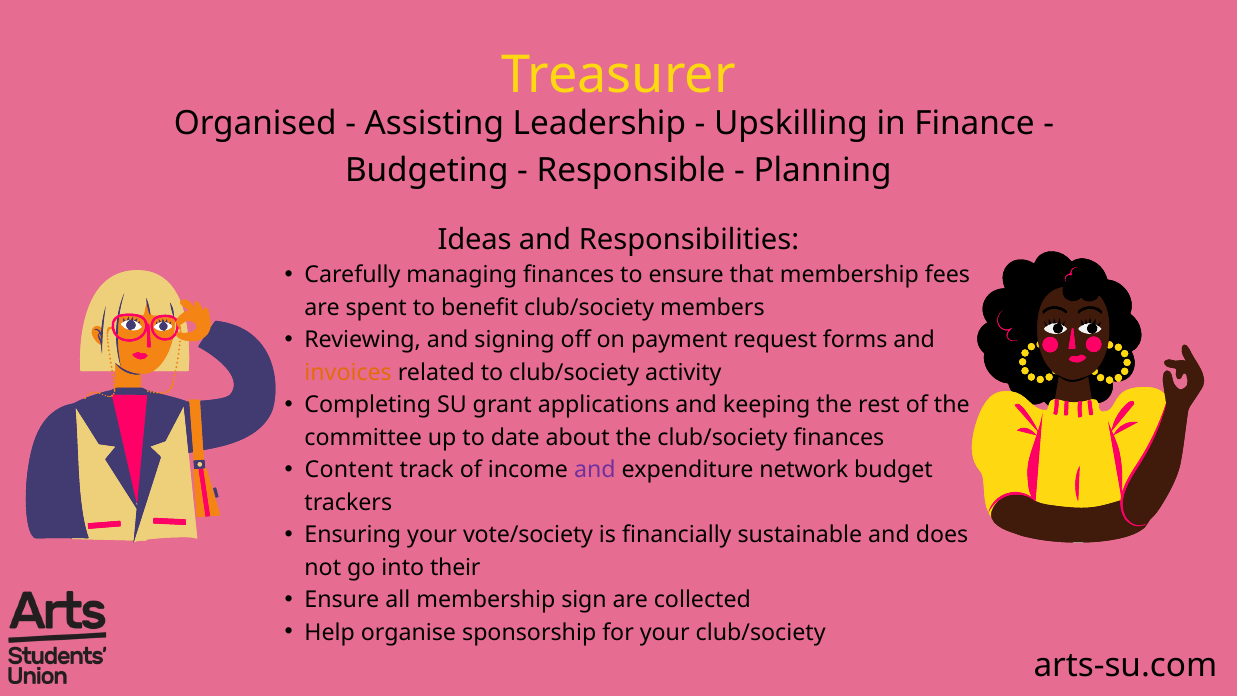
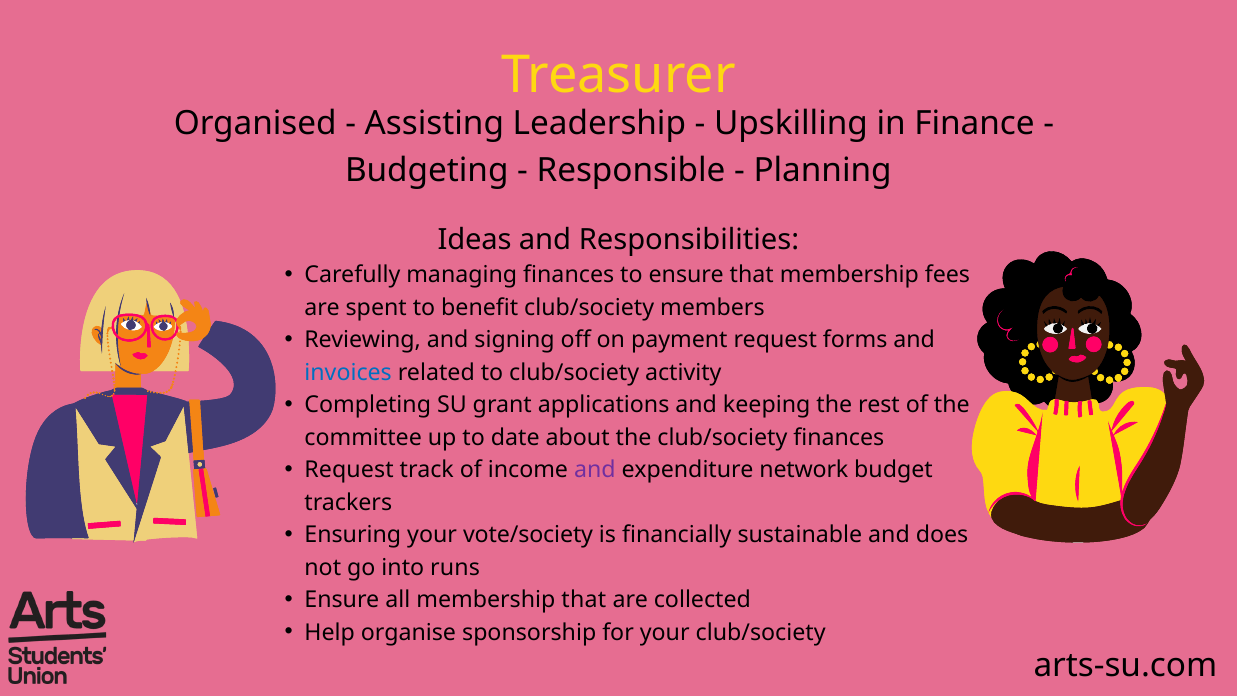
invoices colour: orange -> blue (348, 372)
Content: Content -> Request (349, 470)
their: their -> runs (455, 567)
membership sign: sign -> that (584, 600)
